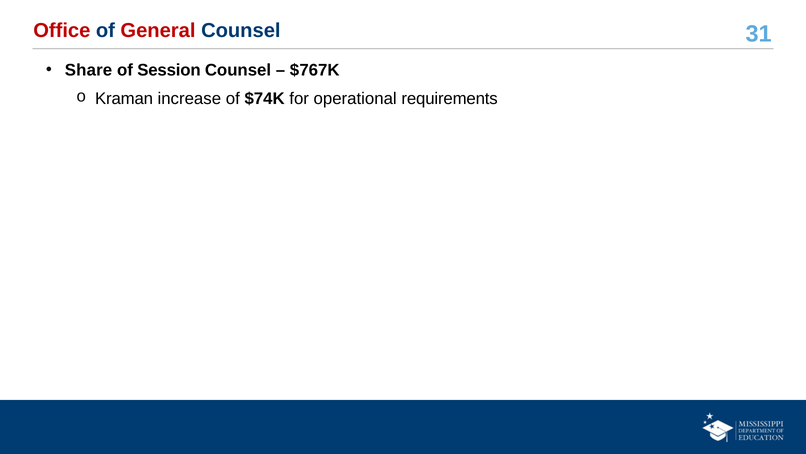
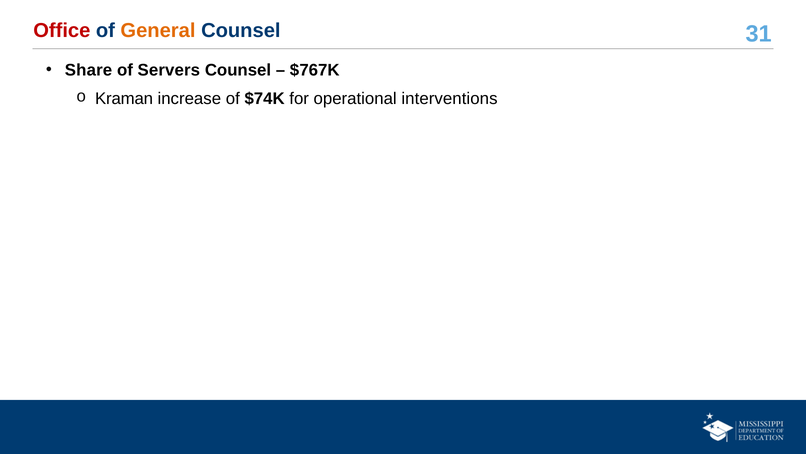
General colour: red -> orange (158, 31)
Session: Session -> Servers (169, 70)
requirements: requirements -> interventions (449, 98)
